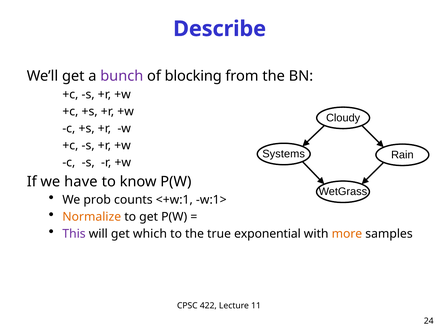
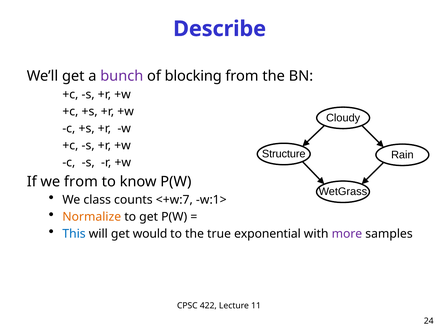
Systems: Systems -> Structure (284, 154)
we have: have -> from (81, 182)
prob: prob -> class (97, 200)
<+w:1: <+w:1 -> <+w:7 (174, 200)
This colour: purple -> blue (74, 234)
which: which -> would (150, 234)
more colour: orange -> purple (347, 234)
